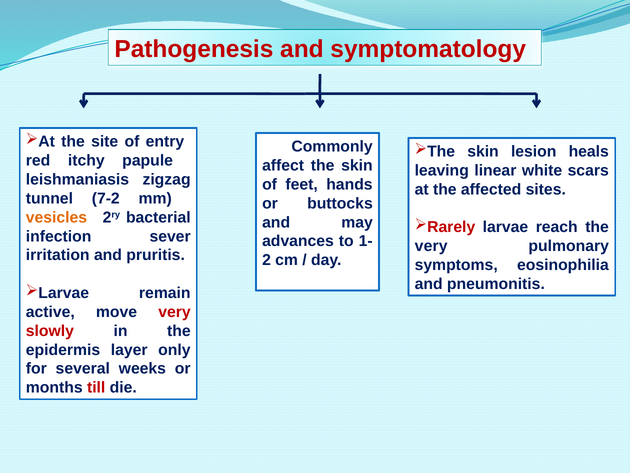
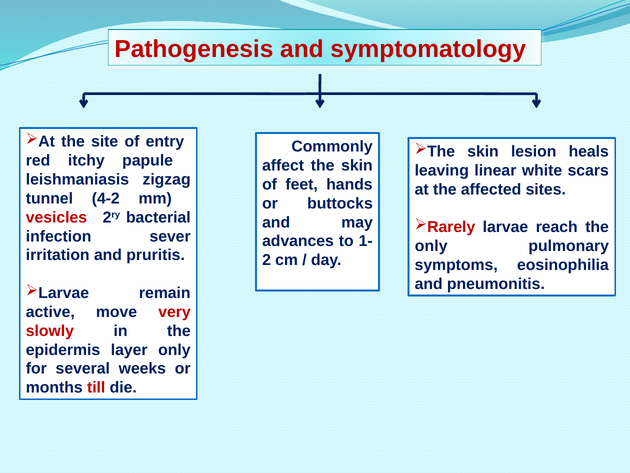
7-2: 7-2 -> 4-2 (106, 198)
vesicles colour: orange -> red (56, 217)
very: very -> only (431, 246)
